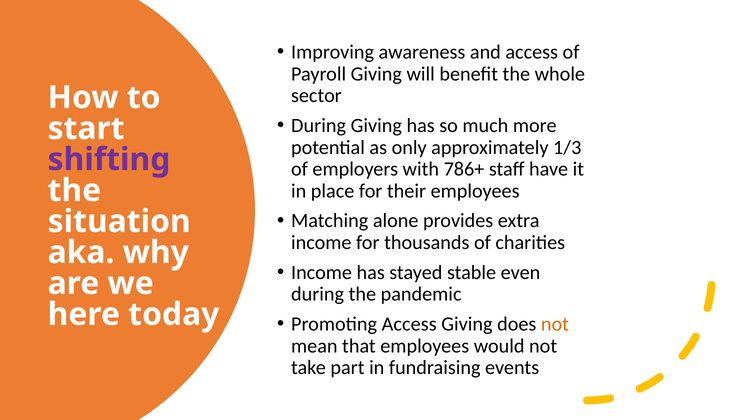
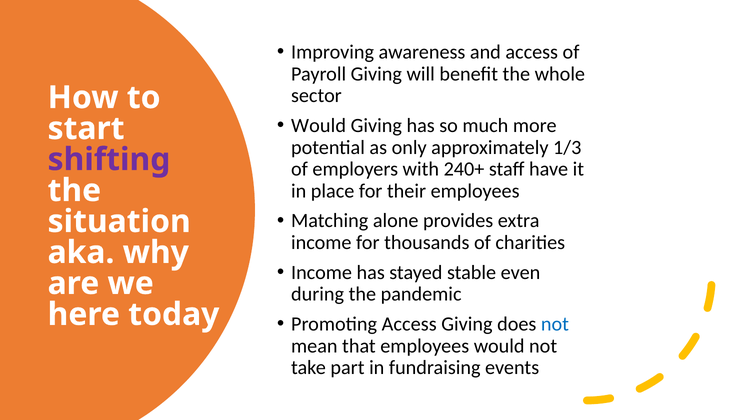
During: During -> Would (319, 125)
786+: 786+ -> 240+ (464, 169)
not colour: orange -> blue (555, 324)
